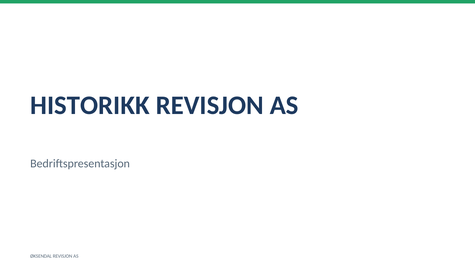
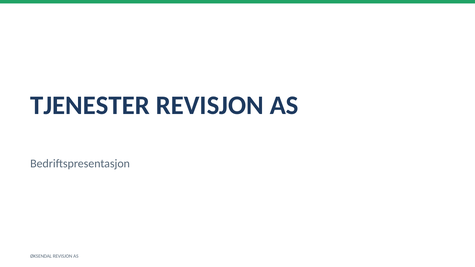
HISTORIKK: HISTORIKK -> TJENESTER (90, 105)
